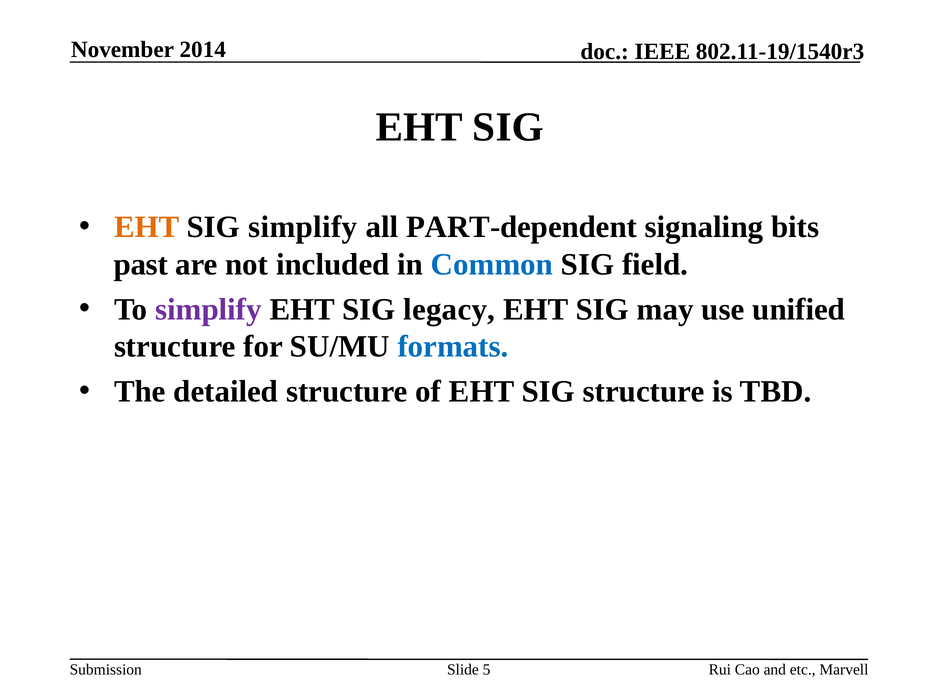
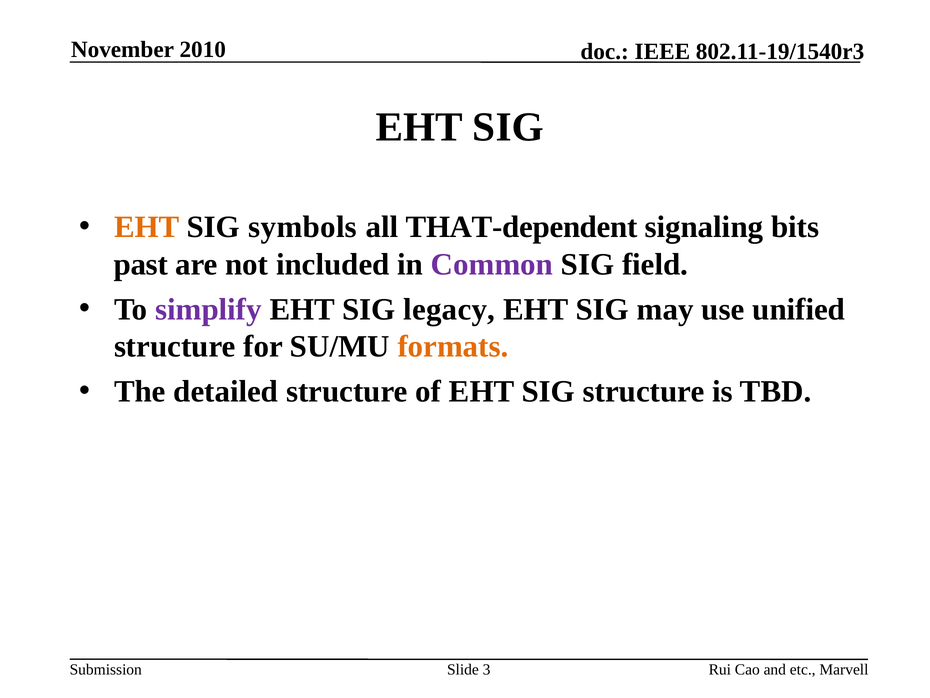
2014: 2014 -> 2010 (203, 49)
SIG simplify: simplify -> symbols (303, 227)
PART-dependent: PART-dependent -> THAT-dependent (522, 227)
Common colour: blue -> purple (492, 264)
formats colour: blue -> orange (453, 346)
5: 5 -> 3 (487, 669)
